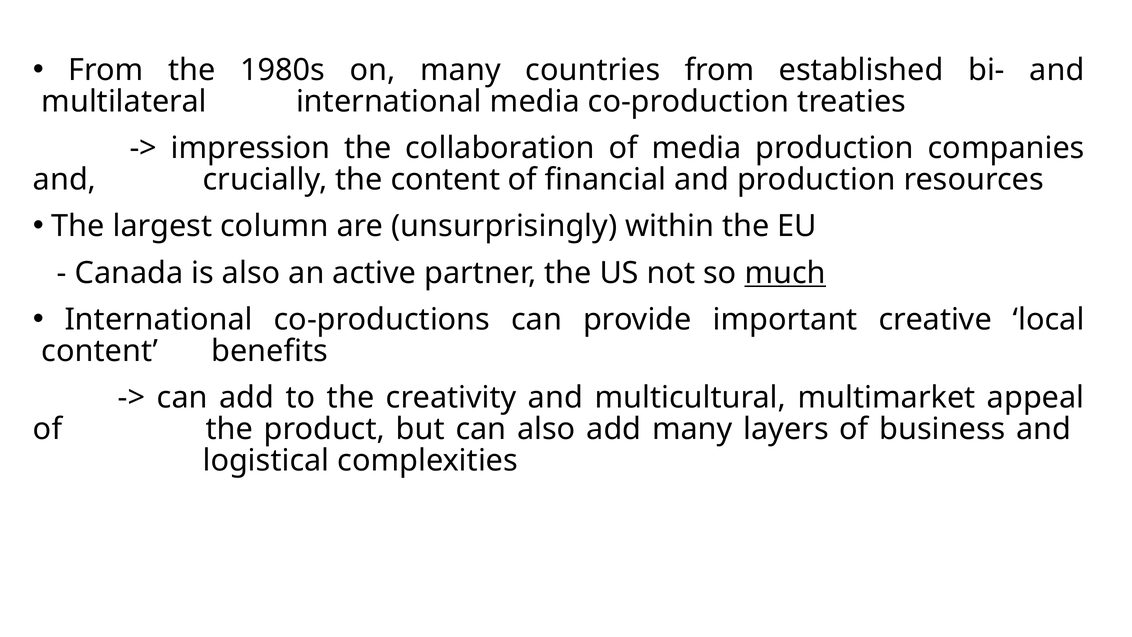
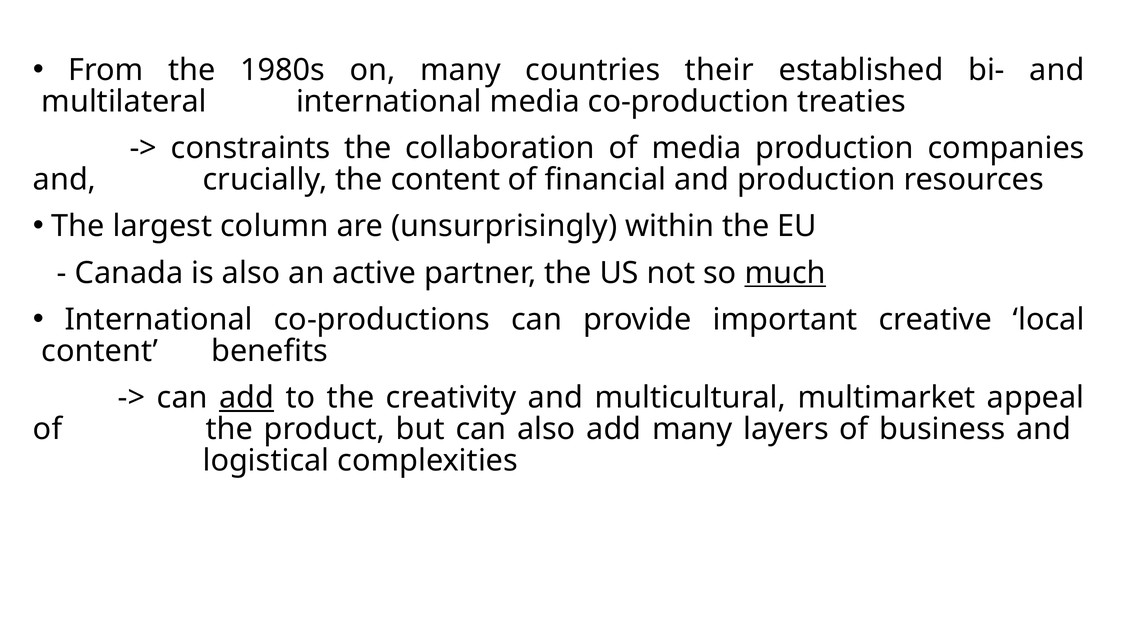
countries from: from -> their (719, 70)
impression: impression -> constraints (251, 148)
add underline: none -> present (247, 398)
